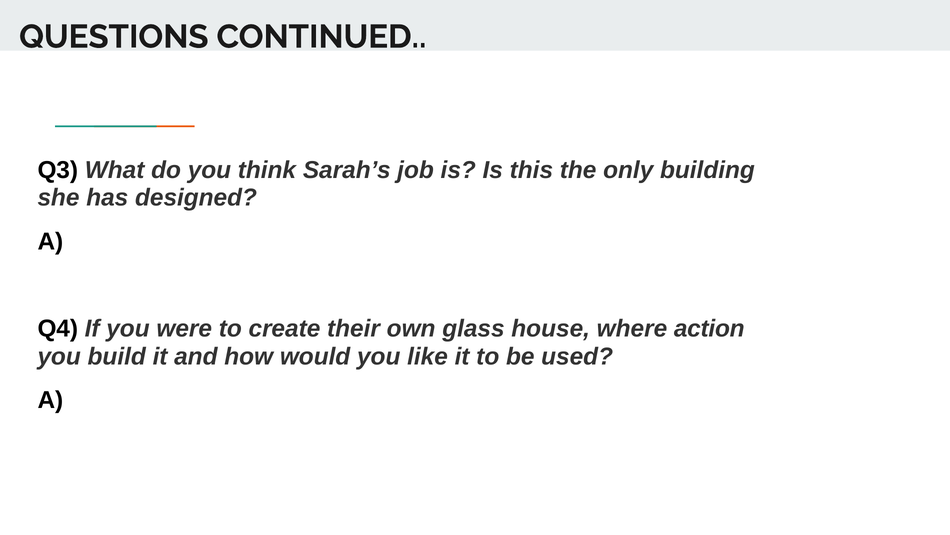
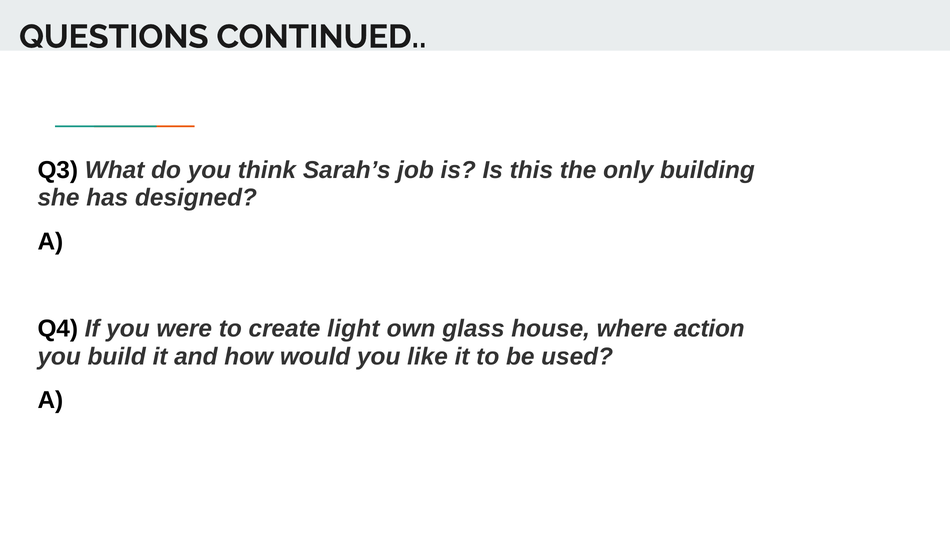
their: their -> light (353, 328)
